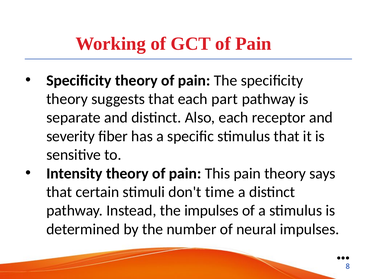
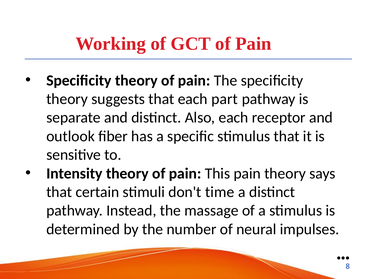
severity: severity -> outlook (71, 136)
the impulses: impulses -> massage (211, 211)
